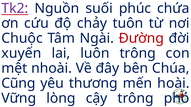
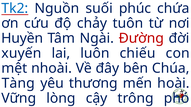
Tk2 colour: purple -> blue (15, 8)
Chuộc: Chuộc -> Huyền (22, 38)
luôn trông: trông -> chiếu (138, 53)
Cũng: Cũng -> Tàng (18, 84)
